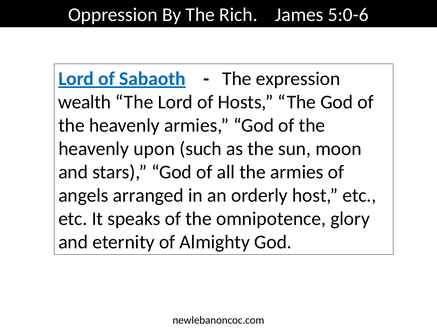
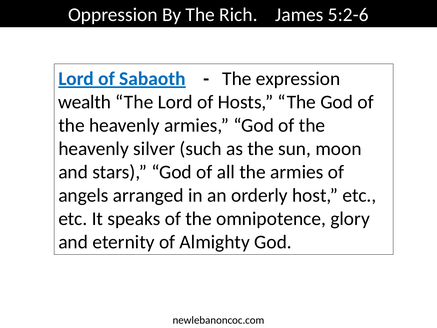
5:0-6: 5:0-6 -> 5:2-6 (348, 15)
upon: upon -> silver (154, 149)
